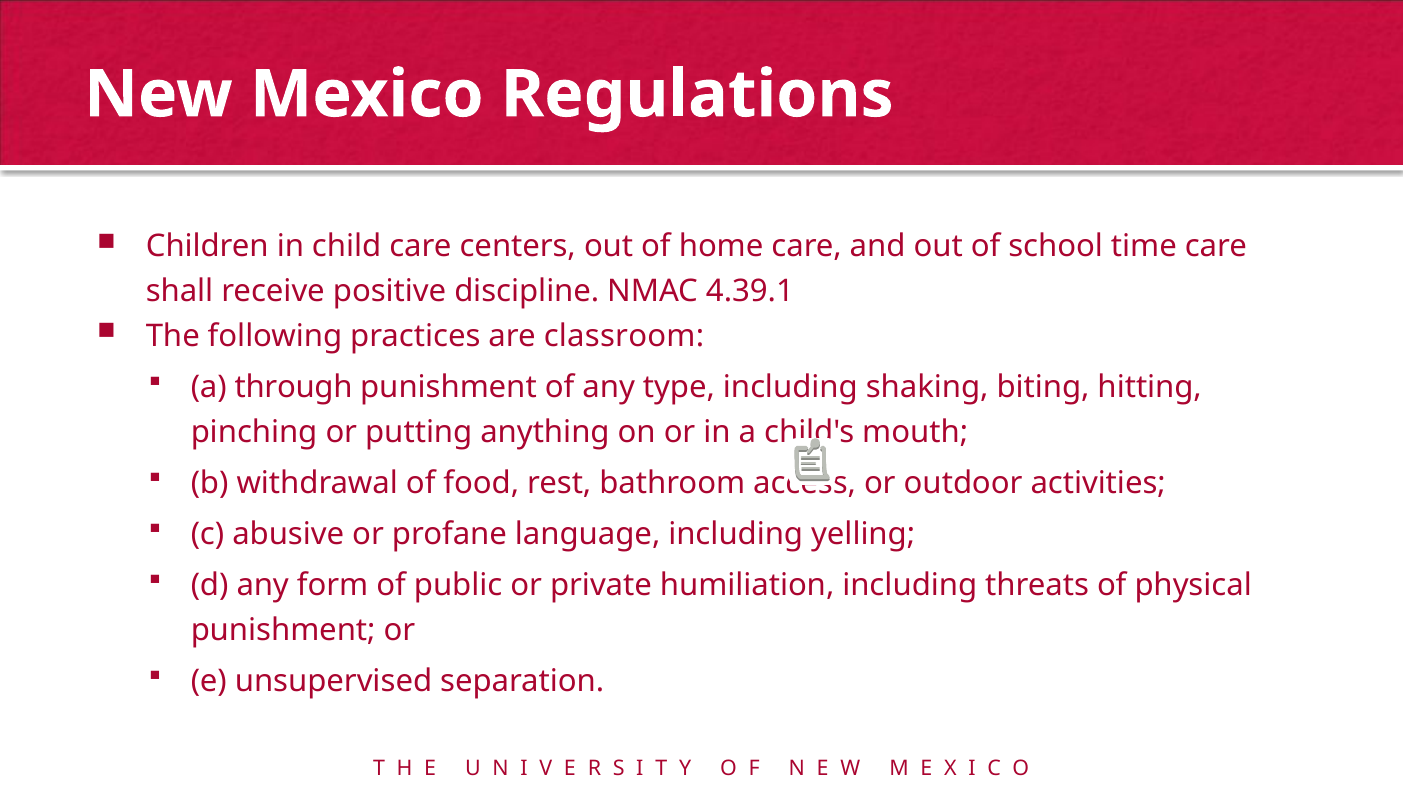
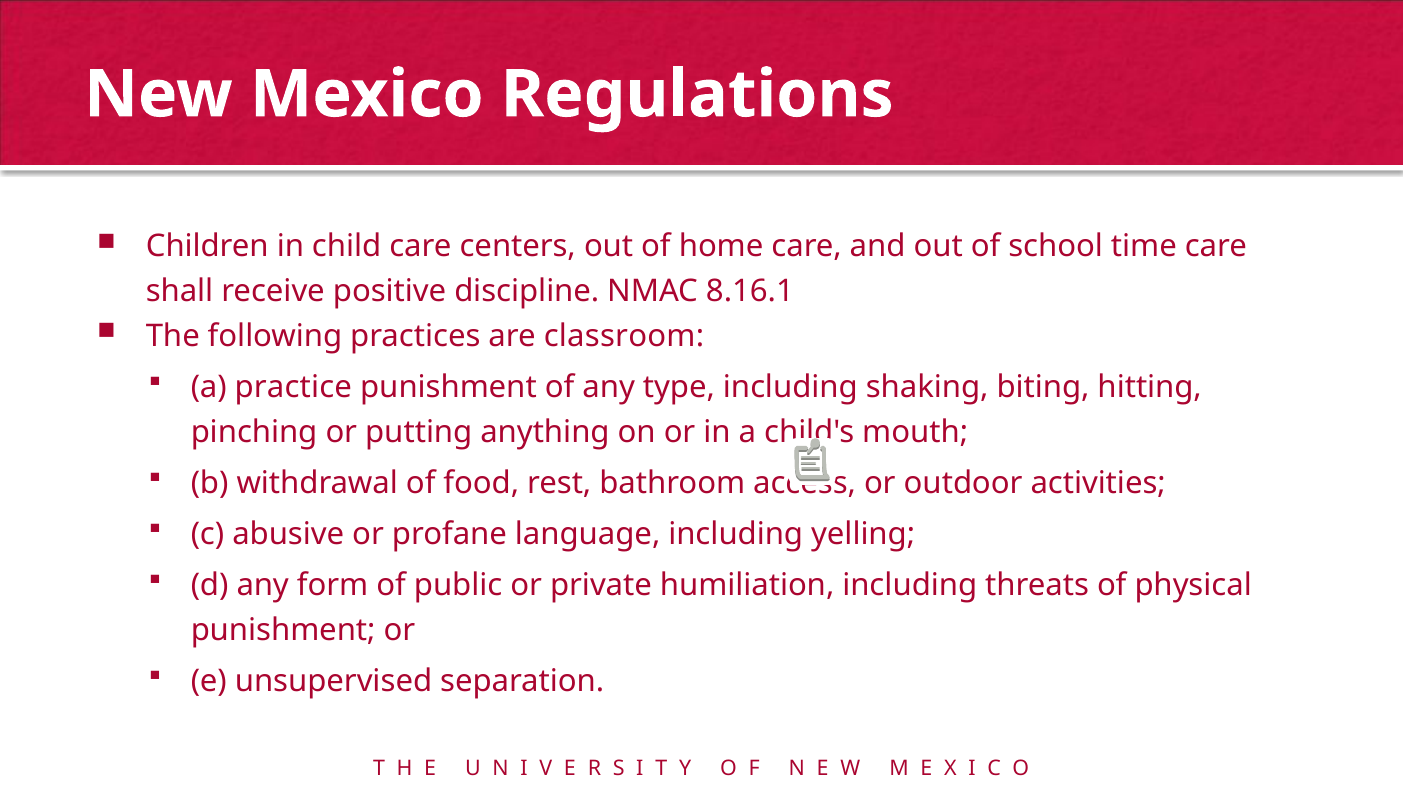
4.39.1: 4.39.1 -> 8.16.1 (750, 291)
through: through -> practice (293, 387)
